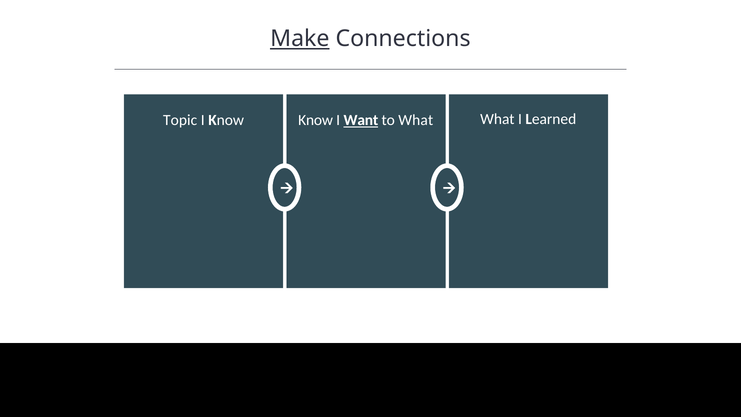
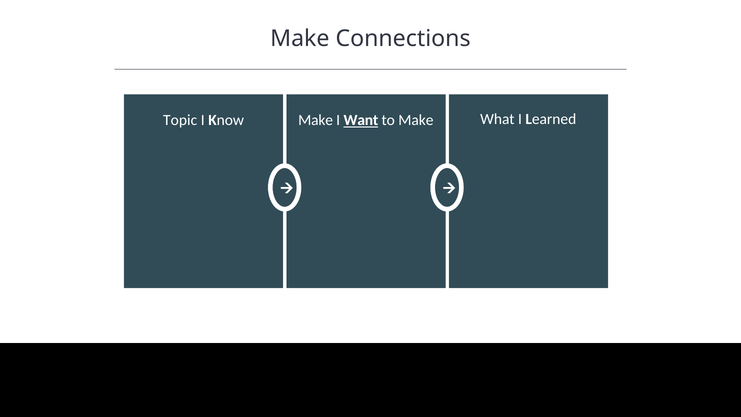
Make underline: present -> none (300, 39)
Know: Know -> Make (316, 120)
to What: What -> Make (416, 120)
